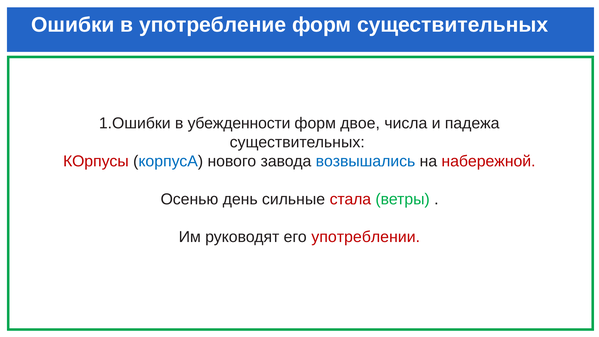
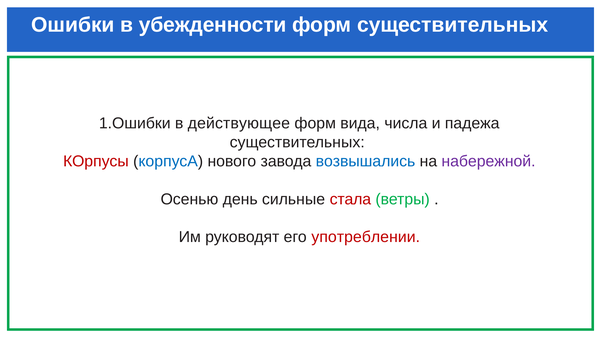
употребление: употребление -> убежденности (213, 25)
убежденности: убежденности -> действующее (239, 123)
двое: двое -> вида (360, 123)
набережной colour: red -> purple (489, 161)
